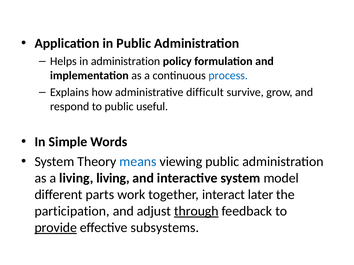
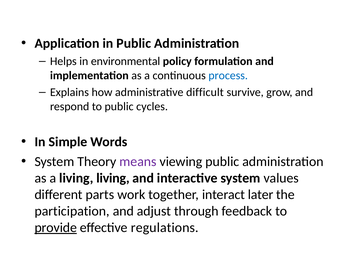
in administration: administration -> environmental (126, 61)
useful: useful -> cycles (152, 107)
means colour: blue -> purple (138, 162)
model: model -> values (281, 178)
through underline: present -> none (196, 211)
subsystems: subsystems -> regulations (165, 228)
